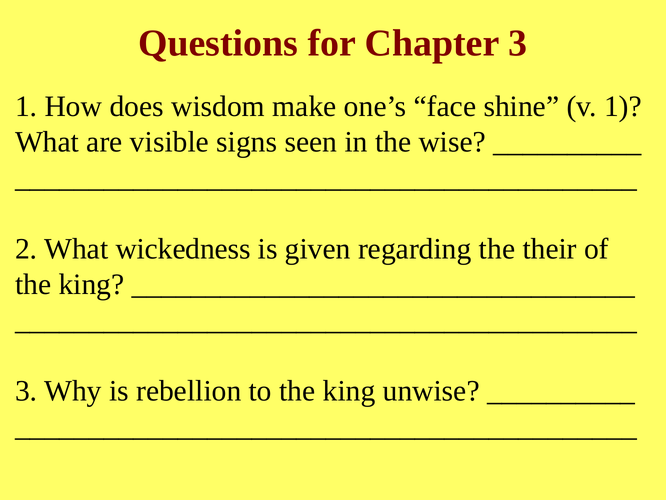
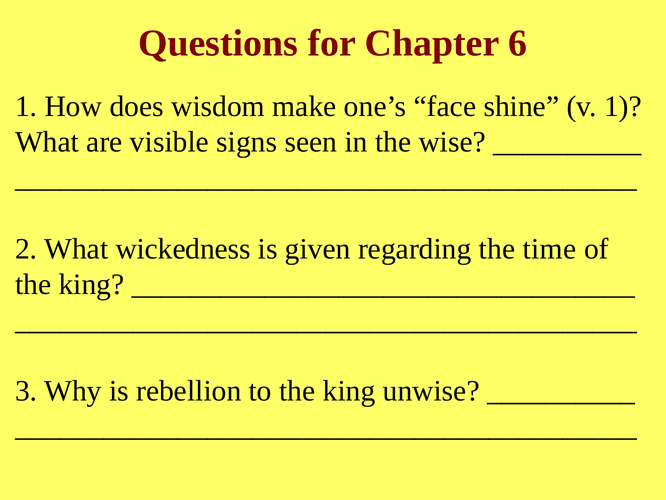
Chapter 3: 3 -> 6 (518, 43)
their: their -> time (550, 249)
